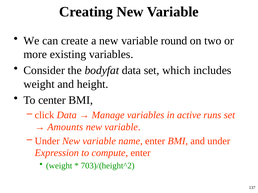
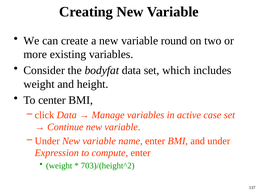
runs: runs -> case (212, 115)
Amounts: Amounts -> Continue (65, 127)
